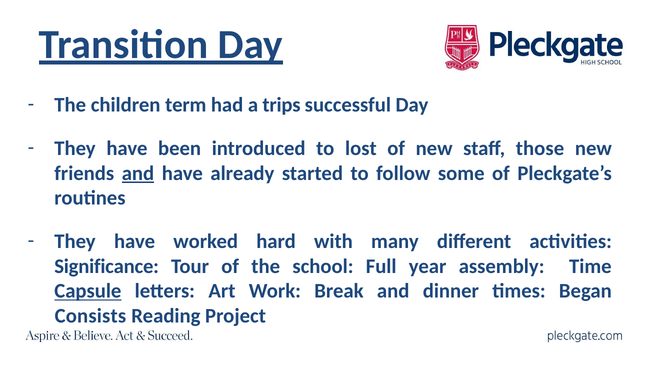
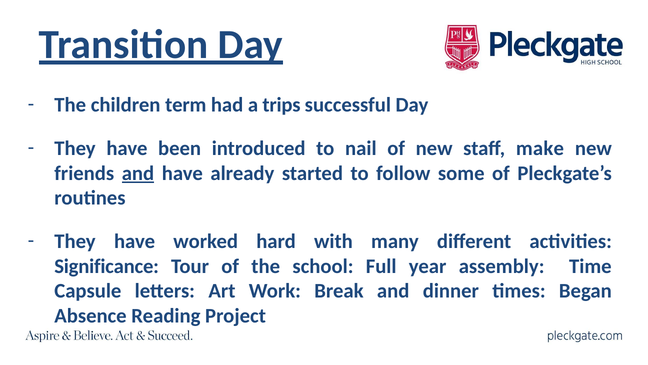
lost: lost -> nail (361, 148)
those: those -> make (540, 148)
Capsule underline: present -> none (88, 291)
Consists: Consists -> Absence (91, 315)
